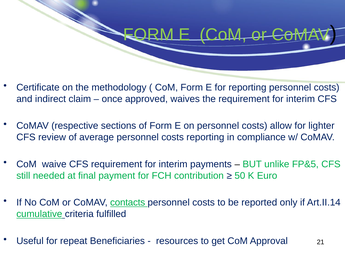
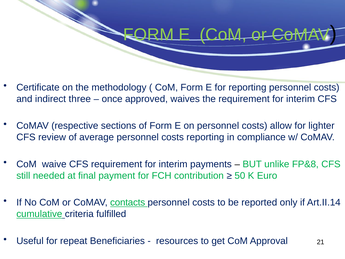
claim: claim -> three (80, 99)
FP&5: FP&5 -> FP&8 (305, 164)
